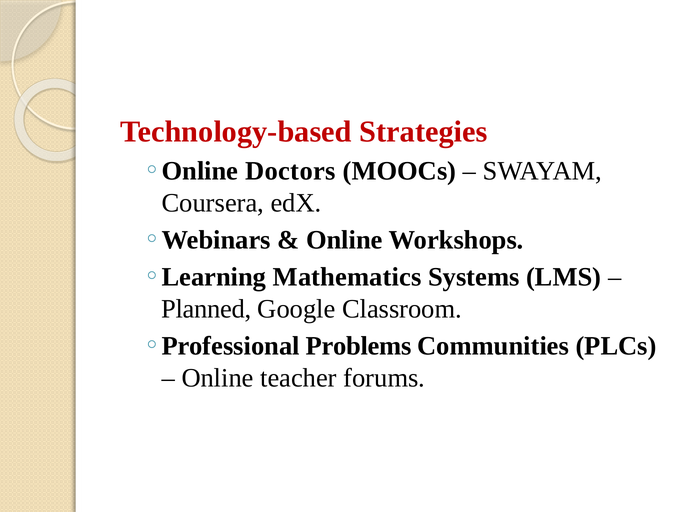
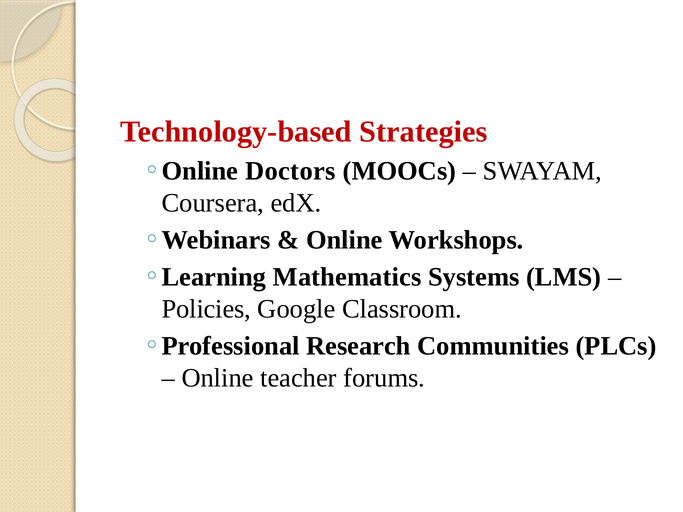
Planned: Planned -> Policies (206, 309)
Problems: Problems -> Research (358, 346)
